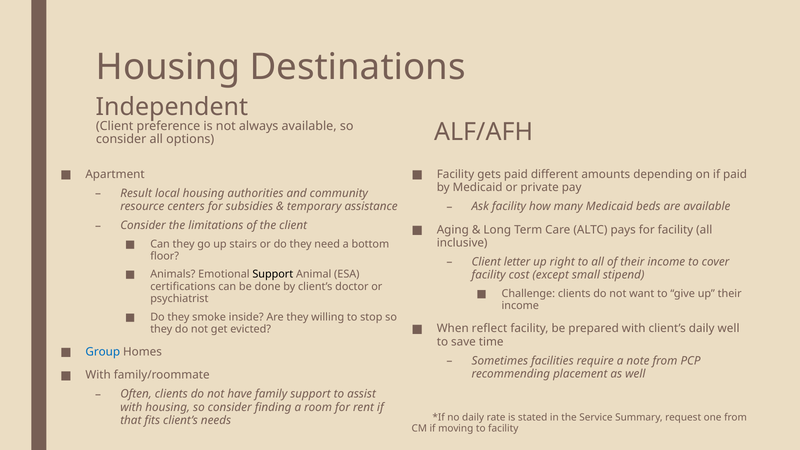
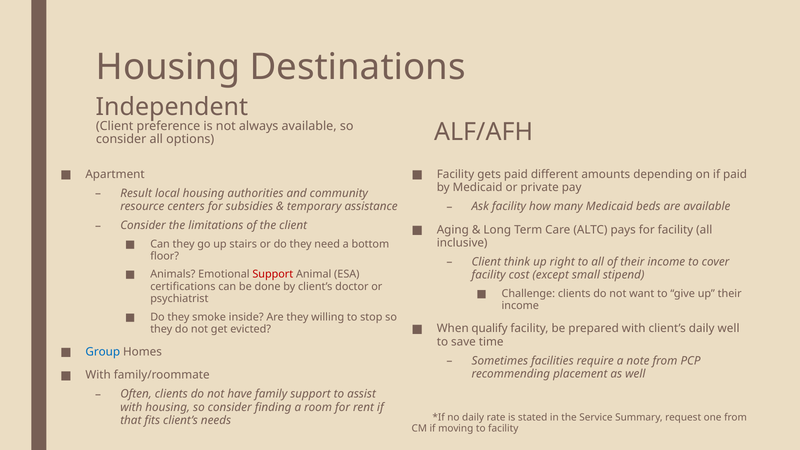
letter: letter -> think (517, 262)
Support colour: black -> red (273, 274)
reflect: reflect -> qualify (490, 329)
